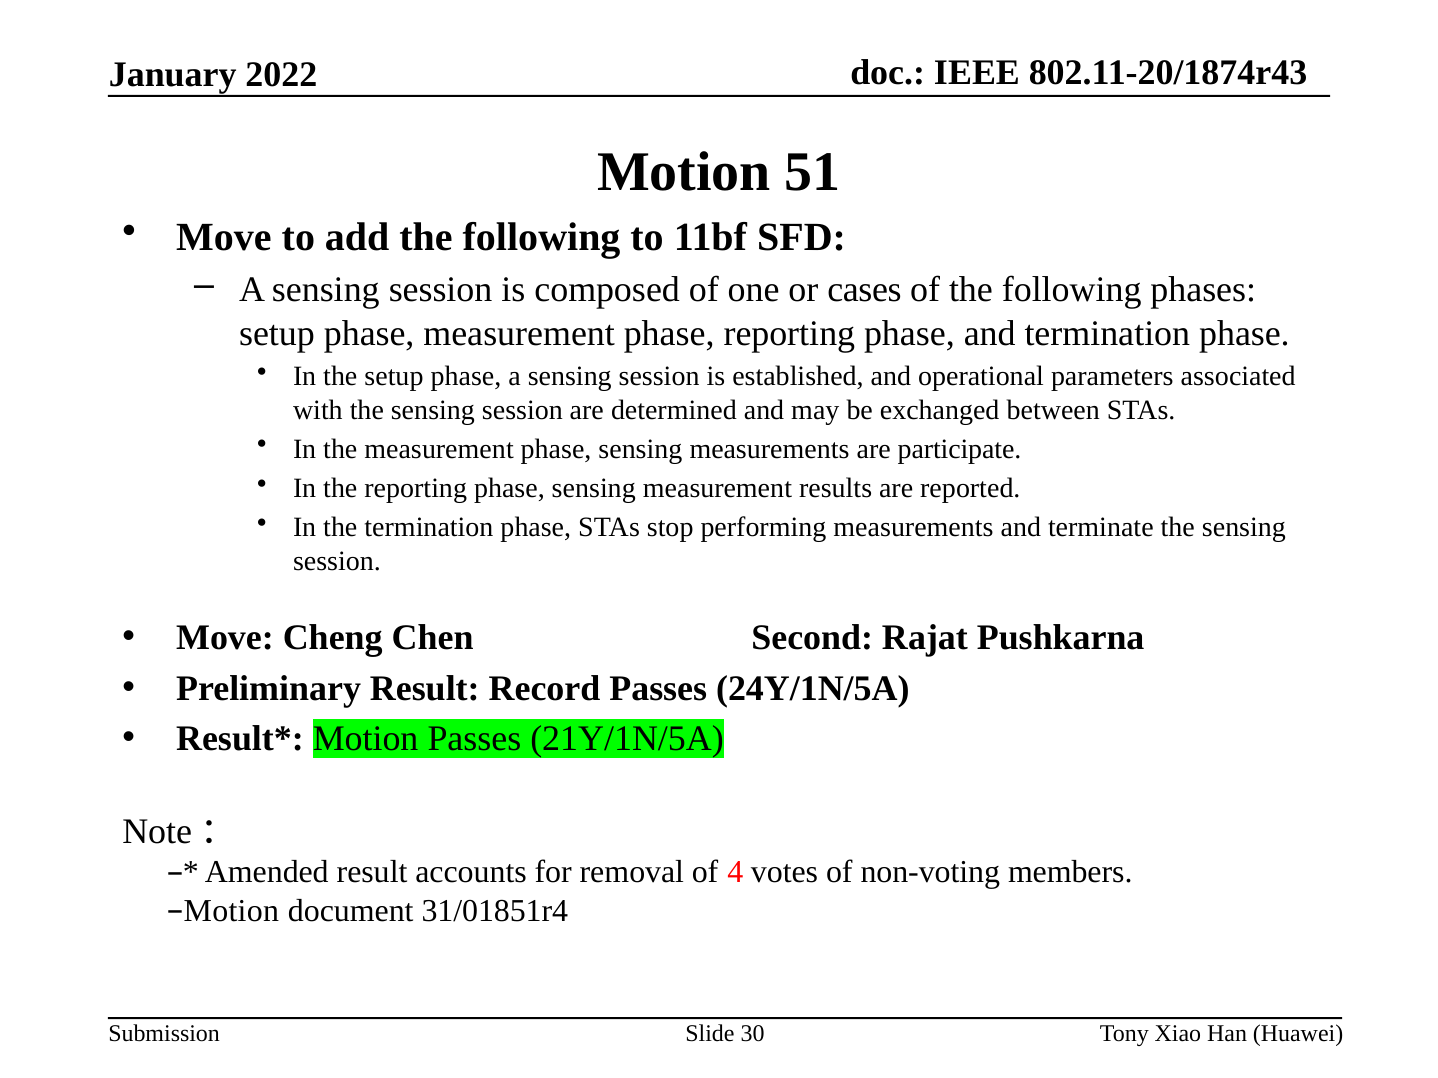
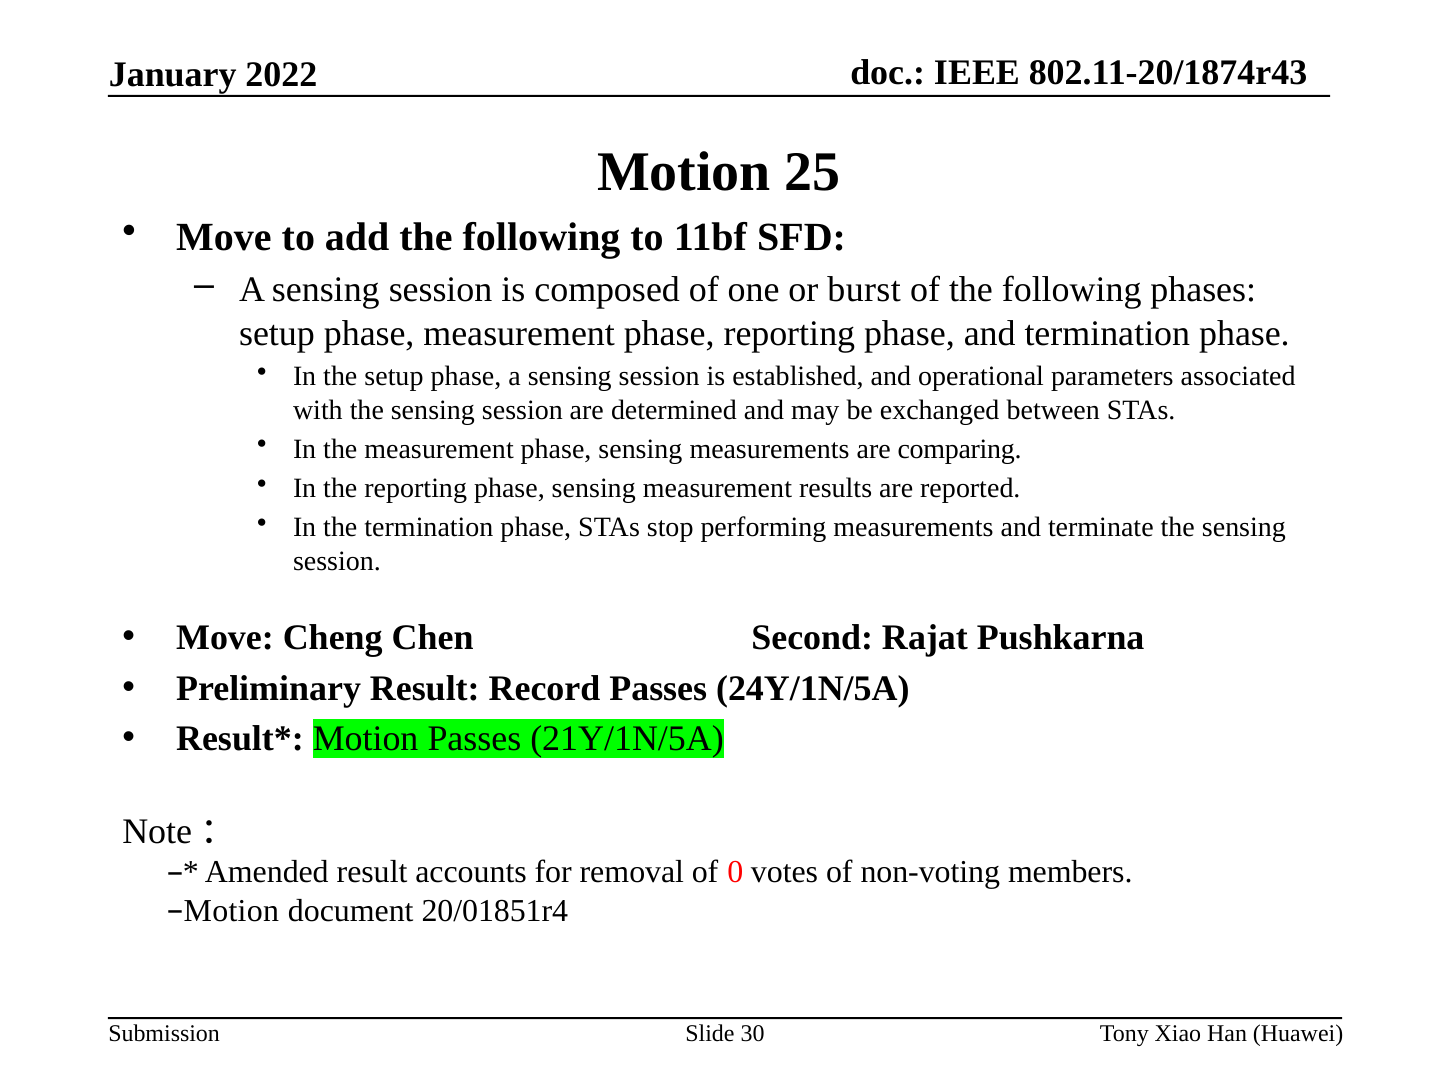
51: 51 -> 25 (813, 172)
cases: cases -> burst (864, 290)
participate: participate -> comparing (960, 449)
4: 4 -> 0 (735, 873)
31/01851r4: 31/01851r4 -> 20/01851r4 (495, 911)
